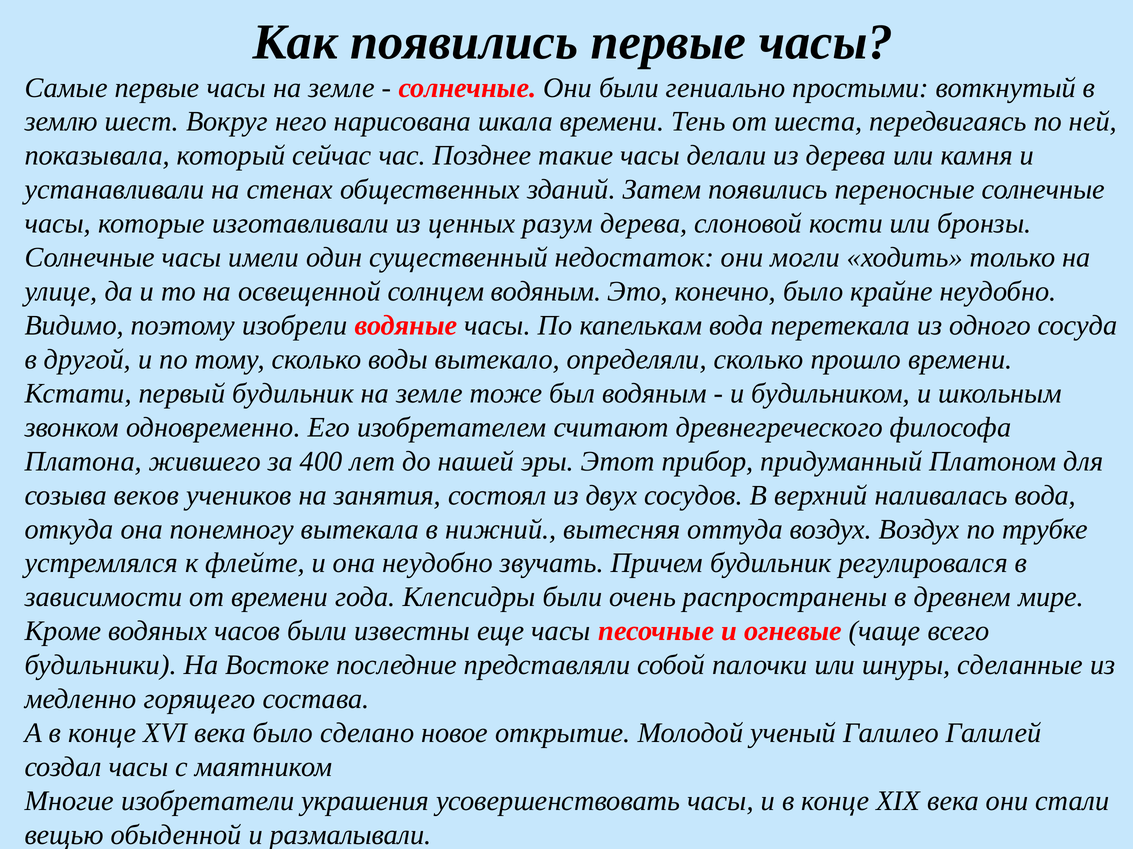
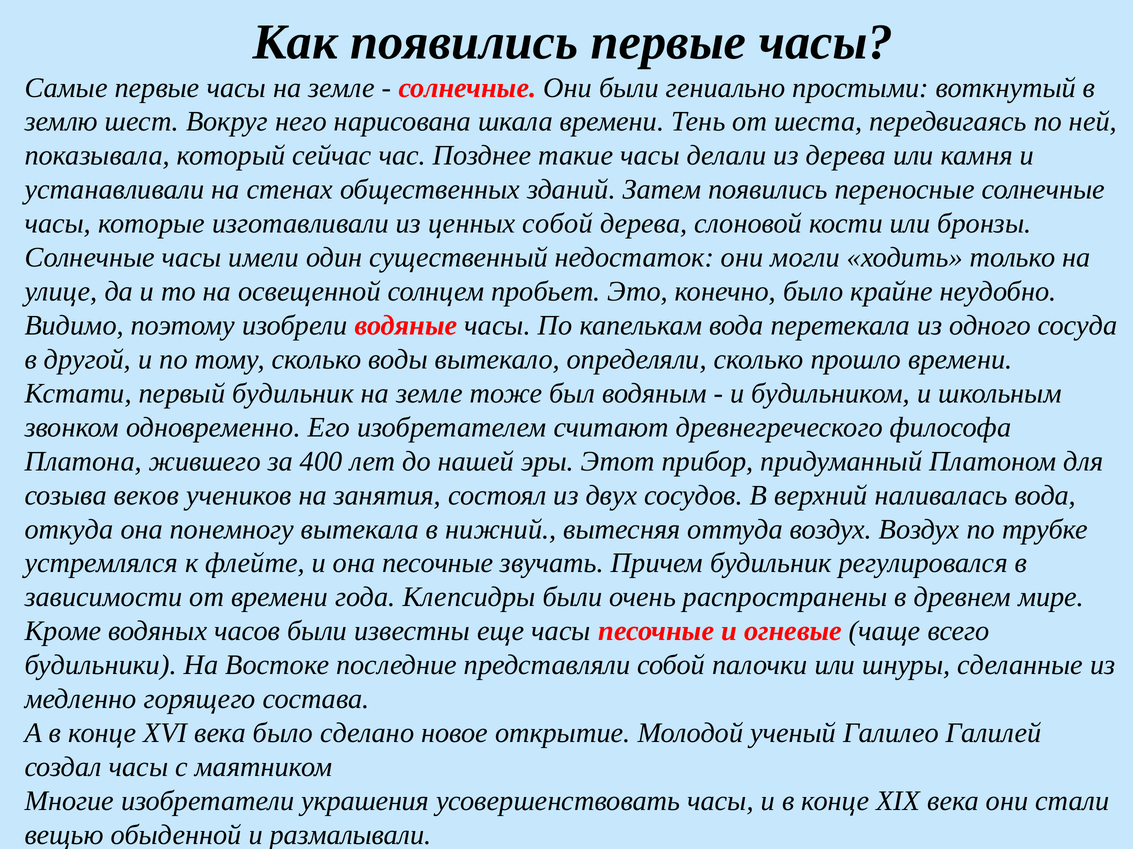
ценных разум: разум -> собой (558, 224)
солнцем водяным: водяным -> пробьет (546, 292)
она неудобно: неудобно -> песочные (438, 564)
